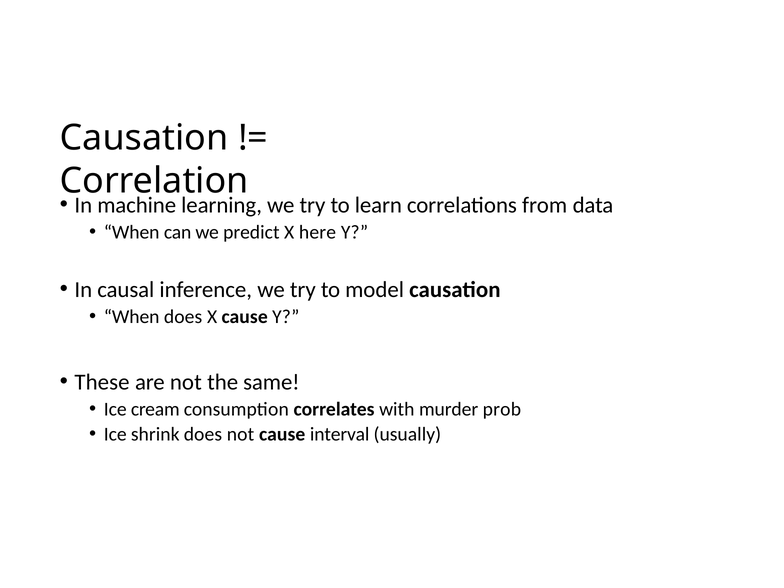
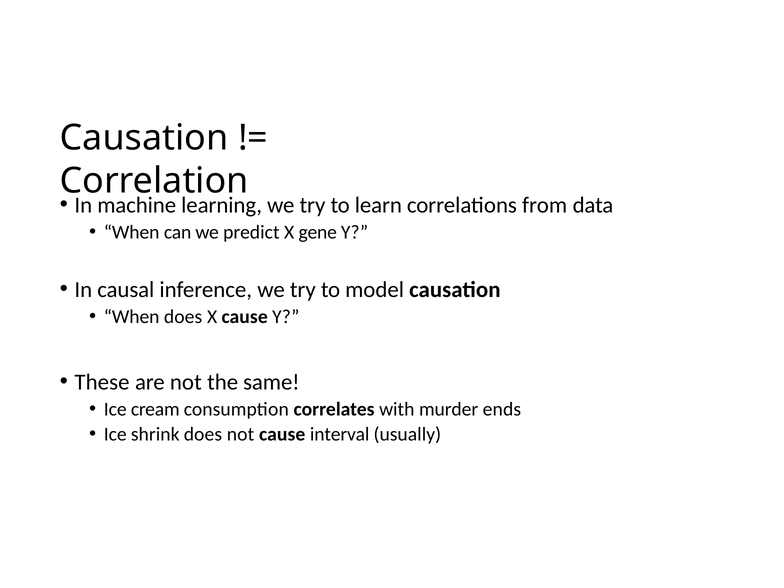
here: here -> gene (318, 232)
prob: prob -> ends (502, 409)
